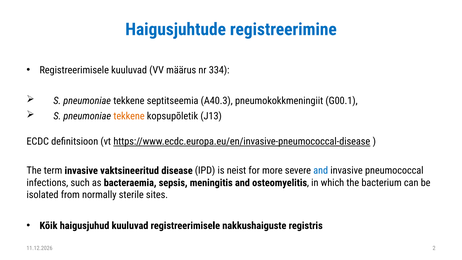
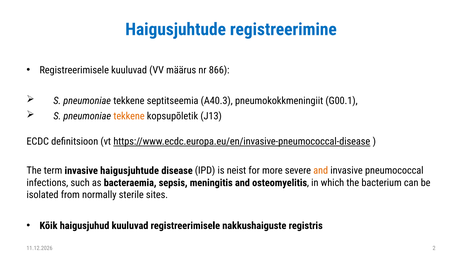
334: 334 -> 866 (219, 70)
invasive vaktsineeritud: vaktsineeritud -> haigusjuhtude (130, 170)
and colour: blue -> orange (321, 170)
